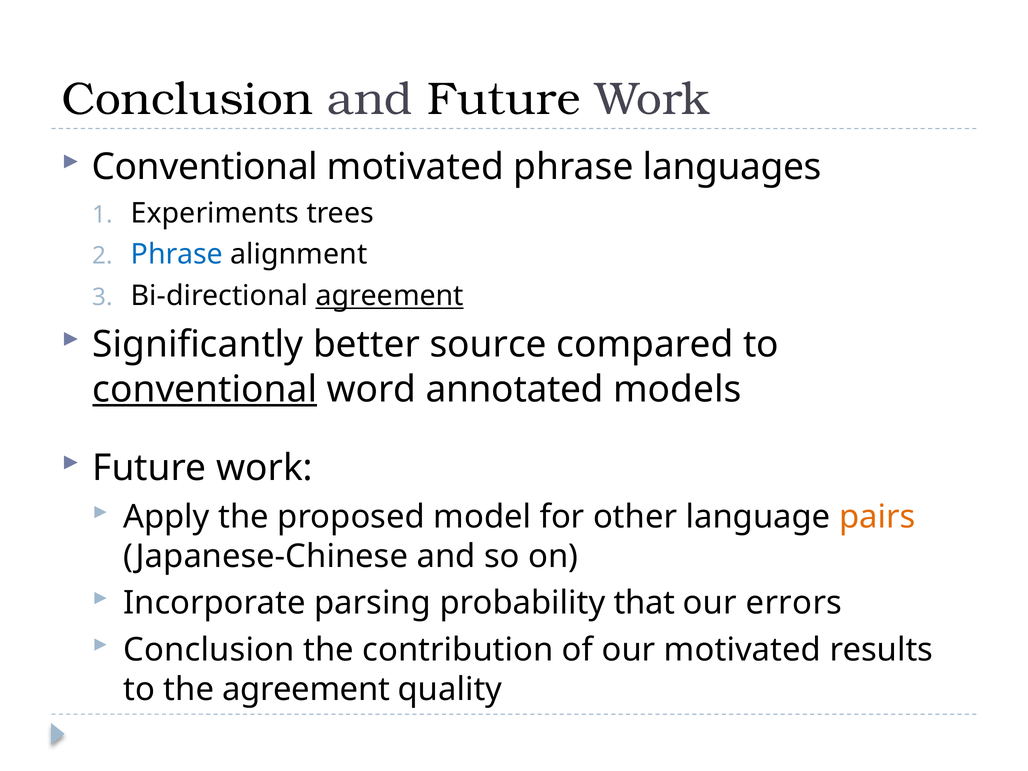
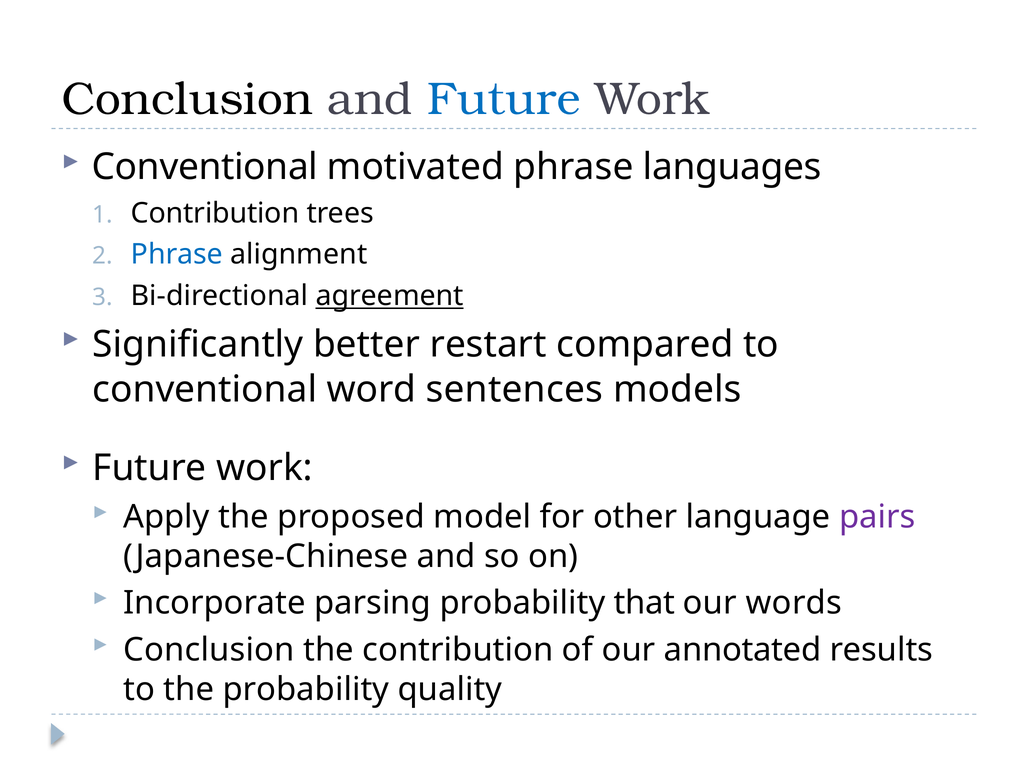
Future colour: black -> blue (504, 99)
Experiments: Experiments -> Contribution (215, 213)
source: source -> restart (488, 345)
conventional underline: present -> none (205, 389)
annotated: annotated -> sentences (514, 389)
pairs colour: orange -> purple (877, 517)
errors: errors -> words (794, 603)
our motivated: motivated -> annotated (743, 650)
the agreement: agreement -> probability (306, 689)
